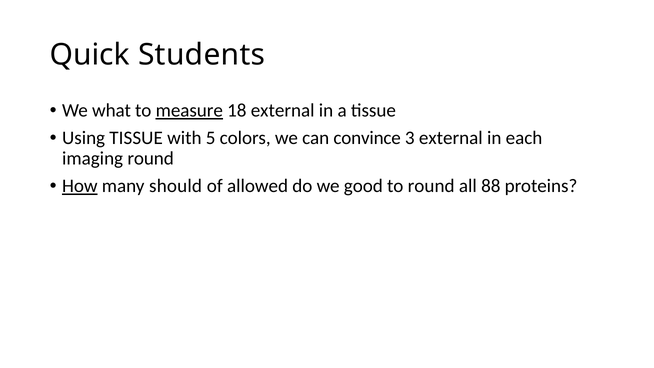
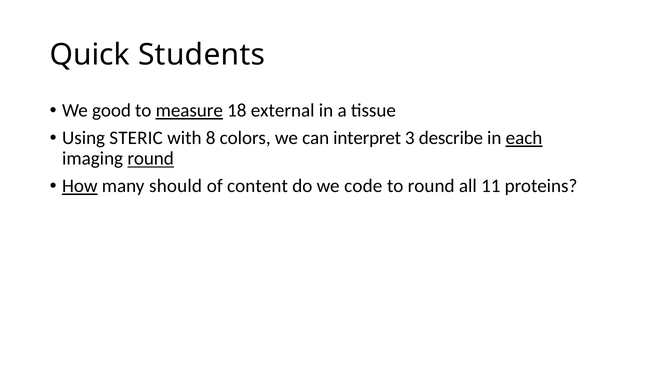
what: what -> good (112, 111)
Using TISSUE: TISSUE -> STERIC (136, 138)
5: 5 -> 8 (211, 138)
convince: convince -> interpret (367, 138)
3 external: external -> describe (451, 138)
each underline: none -> present (524, 138)
round underline: none -> present (151, 159)
allowed: allowed -> content (257, 186)
good: good -> code (363, 186)
88: 88 -> 11 (491, 186)
